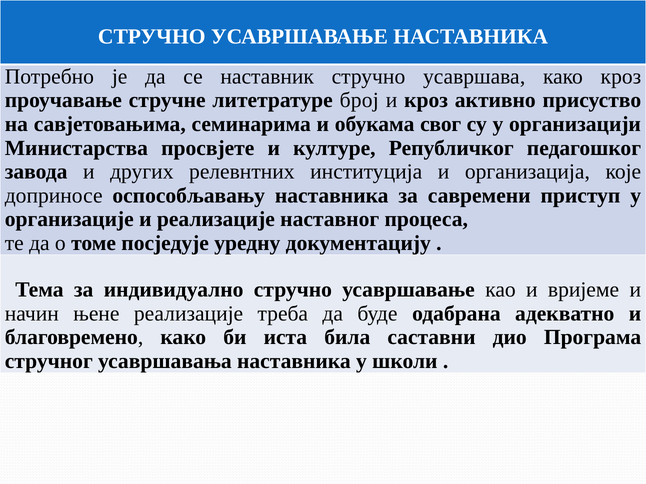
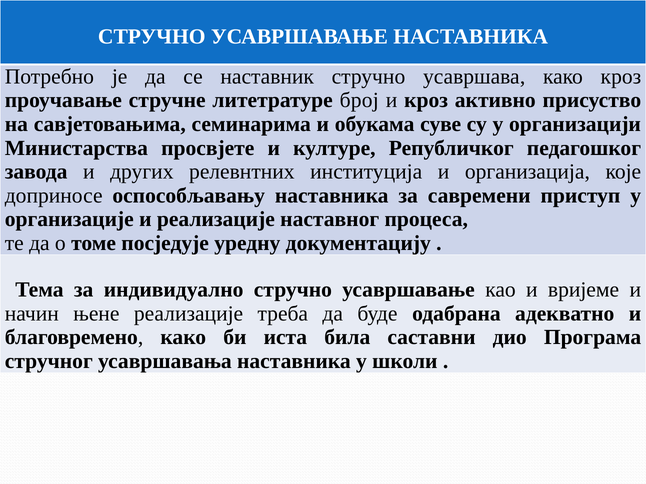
свог: свог -> суве (441, 124)
